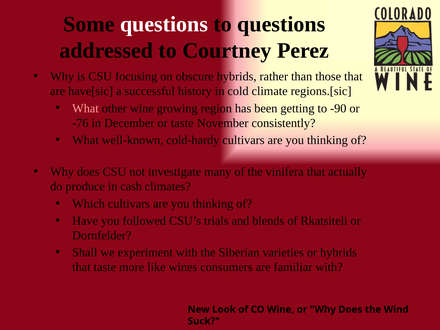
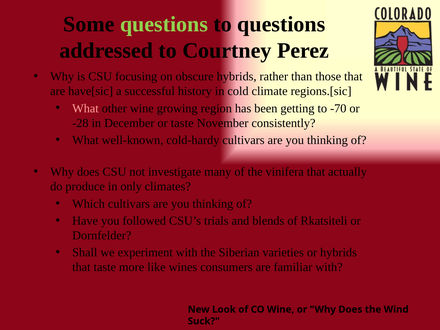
questions colour: white -> light green (164, 24)
-90: -90 -> -70 (338, 108)
-76: -76 -> -28 (80, 123)
cash: cash -> only (131, 187)
